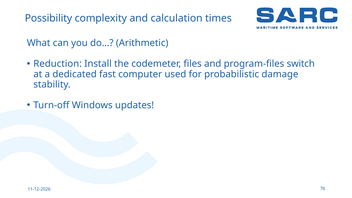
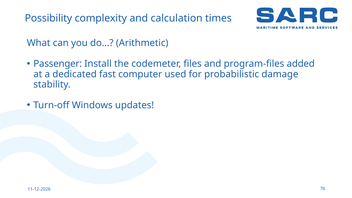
Reduction: Reduction -> Passenger (58, 64)
switch: switch -> added (301, 64)
